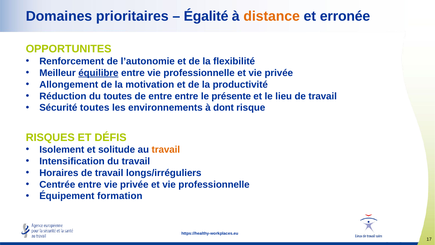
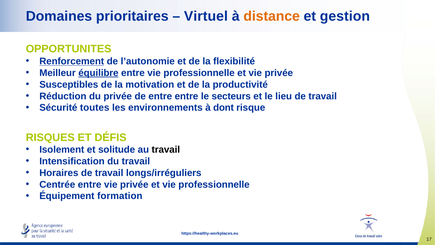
Égalité: Égalité -> Virtuel (206, 16)
erronée: erronée -> gestion (345, 16)
Renforcement underline: none -> present (72, 61)
Allongement: Allongement -> Susceptibles (69, 84)
du toutes: toutes -> privée (118, 96)
présente: présente -> secteurs (231, 96)
travail colour: orange -> black (166, 149)
